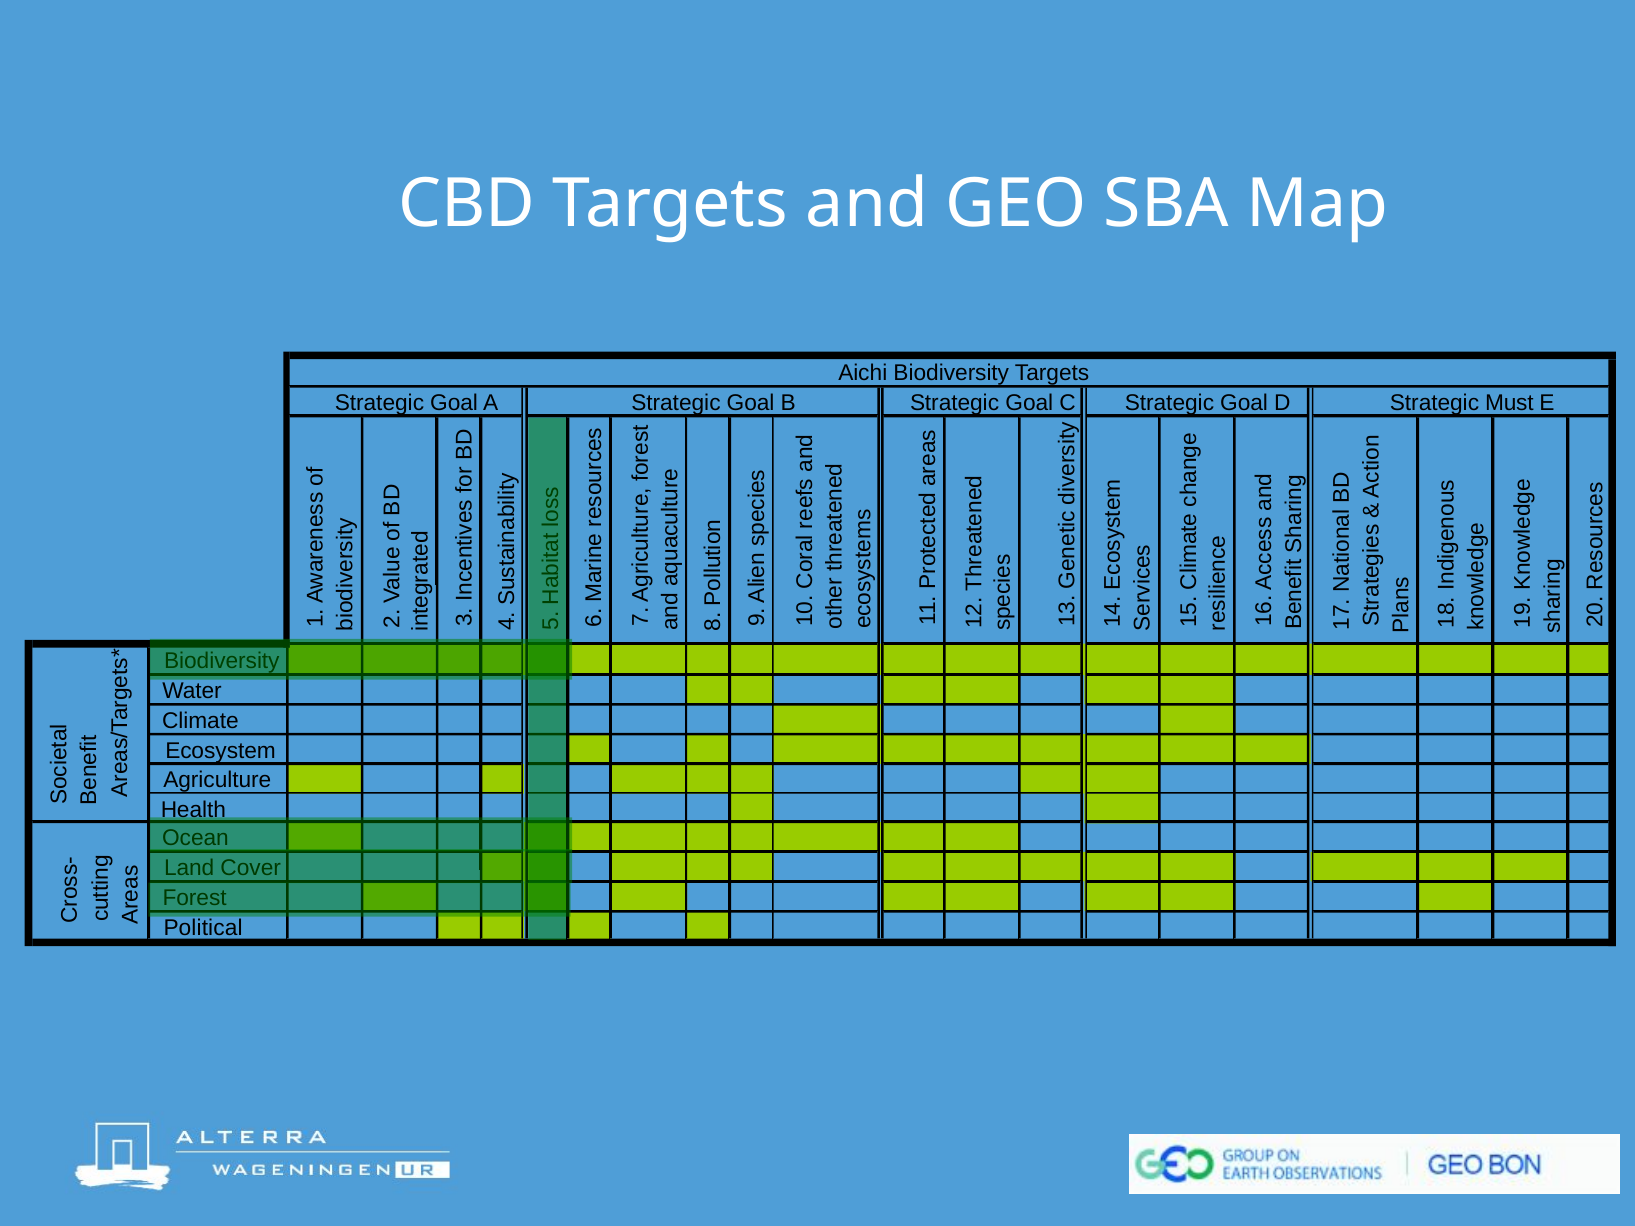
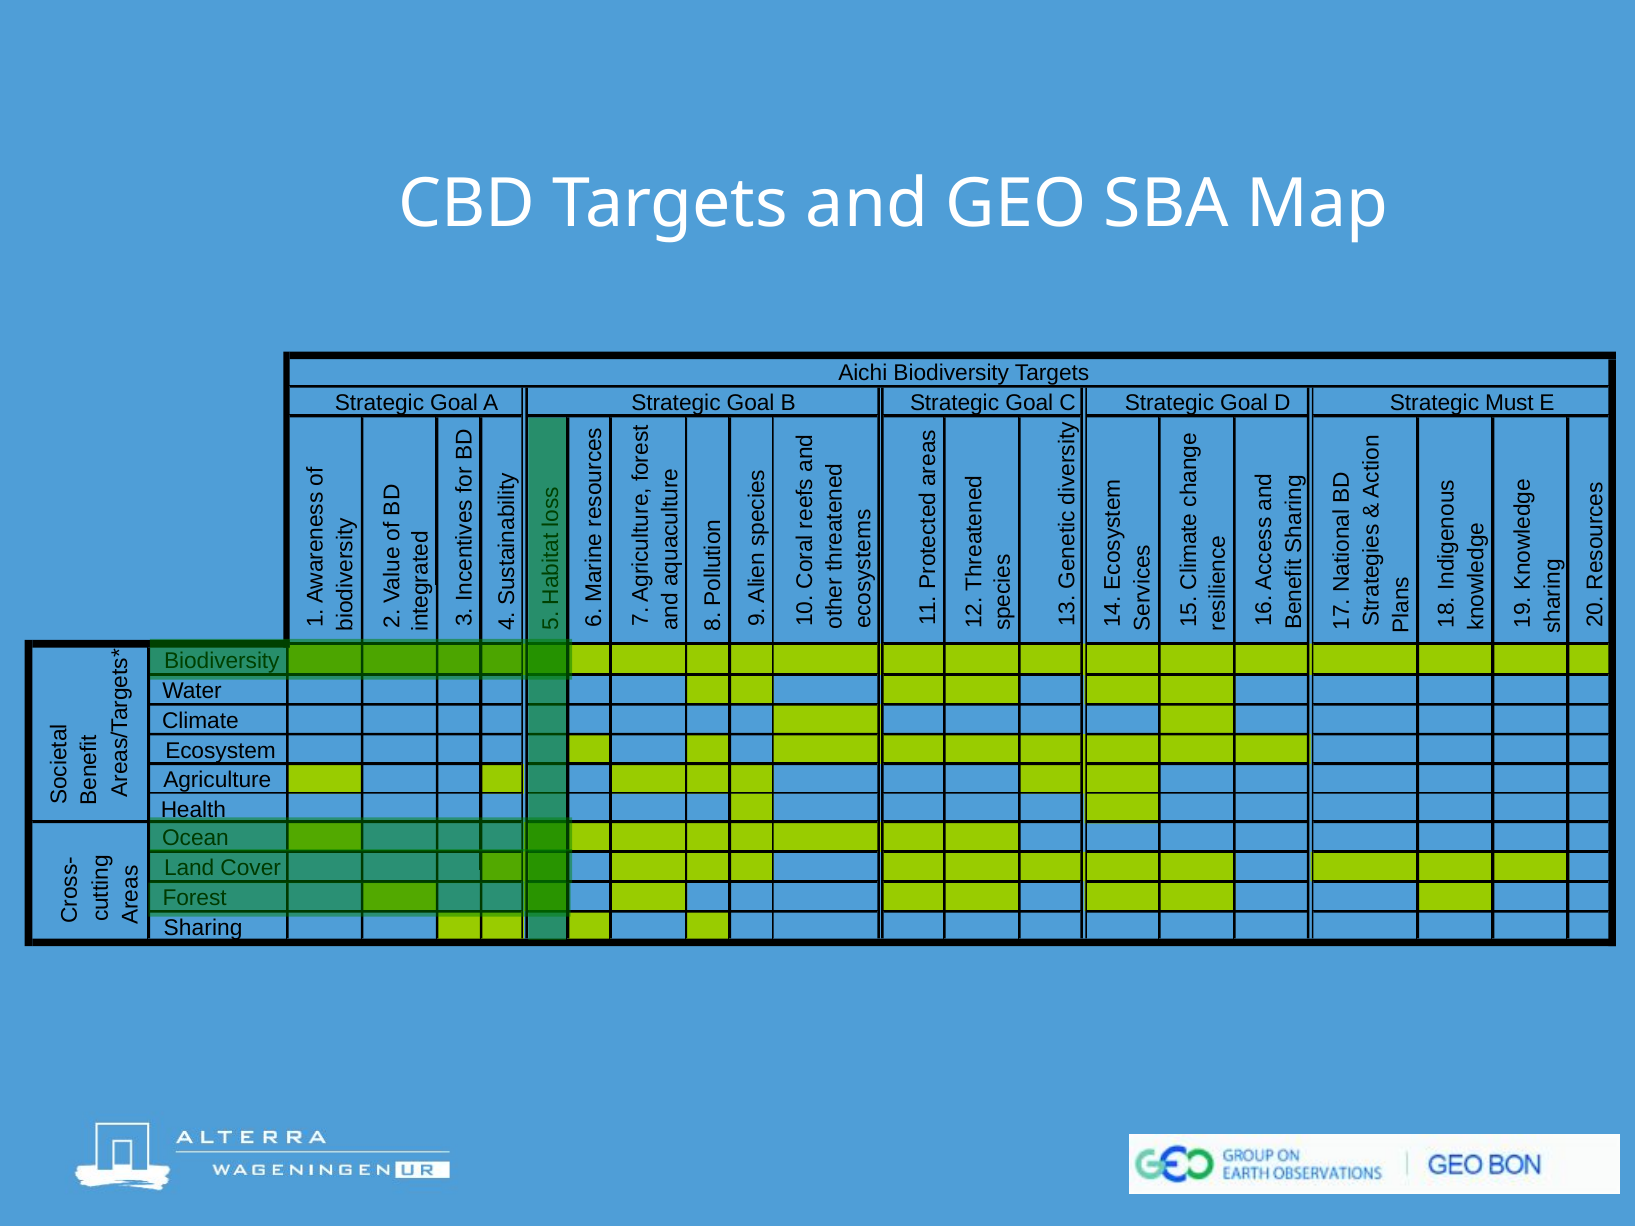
Political: Political -> Sharing (203, 928)
